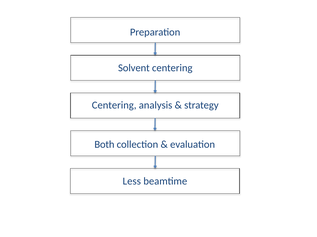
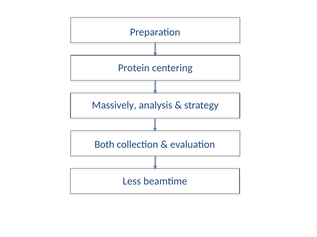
Solvent: Solvent -> Protein (134, 68)
Centering: Centering -> Massively (114, 106)
